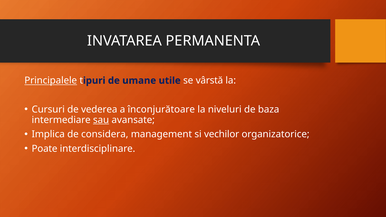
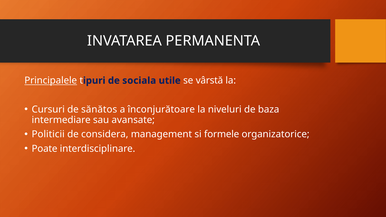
umane: umane -> sociala (139, 81)
vederea: vederea -> sănătos (99, 109)
sau underline: present -> none (101, 120)
Implica: Implica -> Politicii (48, 134)
vechilor: vechilor -> formele (222, 134)
